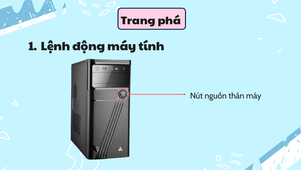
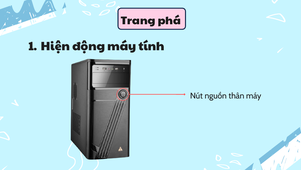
Lệnh: Lệnh -> Hiện (55, 46)
